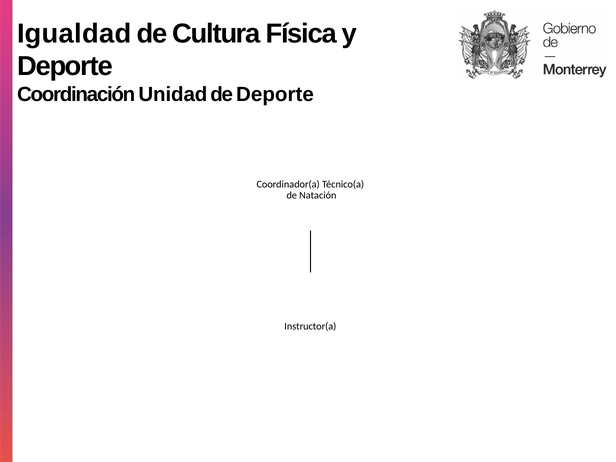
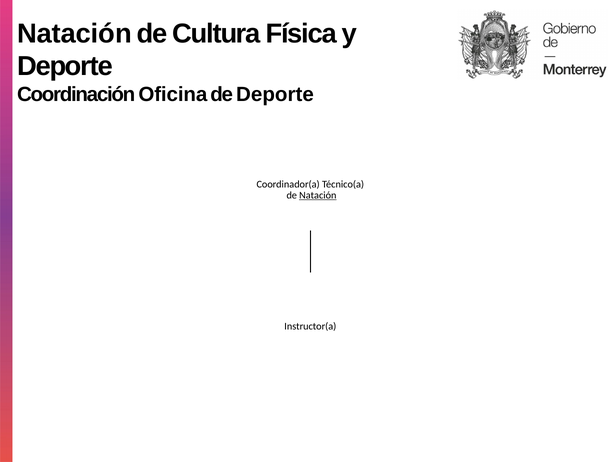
Igualdad: Igualdad -> Natación (74, 33)
Unidad: Unidad -> Oficina (173, 95)
Natación underline: none -> present (318, 195)
